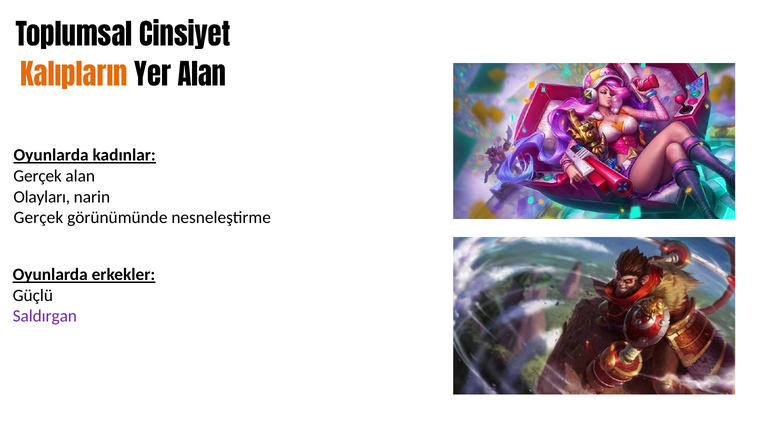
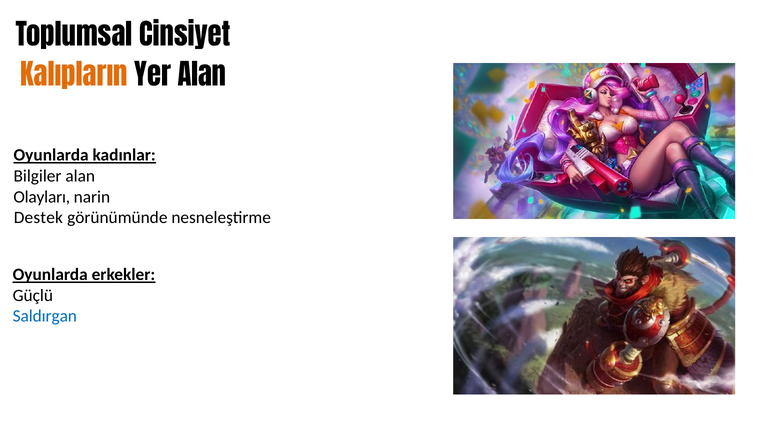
Gerçek: Gerçek -> Bilgiler (38, 176)
Gerçek: Gerçek -> Destek (38, 218)
Saldırgan colour: purple -> blue (45, 316)
